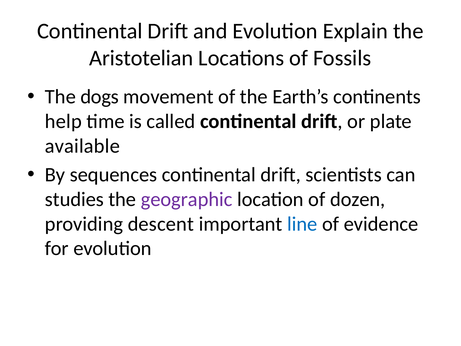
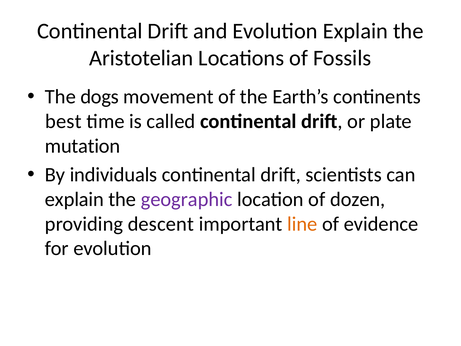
help: help -> best (63, 121)
available: available -> mutation (83, 146)
sequences: sequences -> individuals (114, 175)
studies: studies -> explain (74, 199)
line colour: blue -> orange (302, 224)
